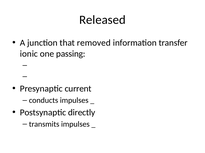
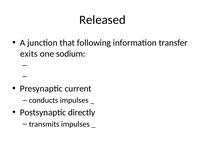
removed: removed -> following (94, 43)
ionic: ionic -> exits (29, 54)
passing: passing -> sodium (71, 54)
